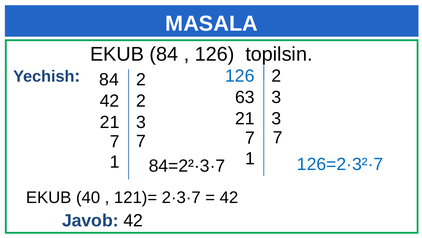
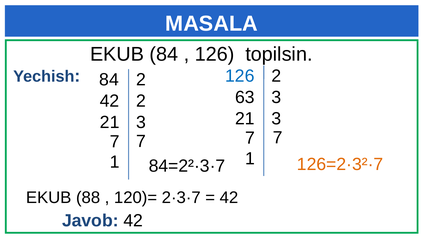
126=2·3²·7 colour: blue -> orange (340, 164)
40: 40 -> 88 (88, 197)
121)=: 121)= -> 120)= (136, 197)
